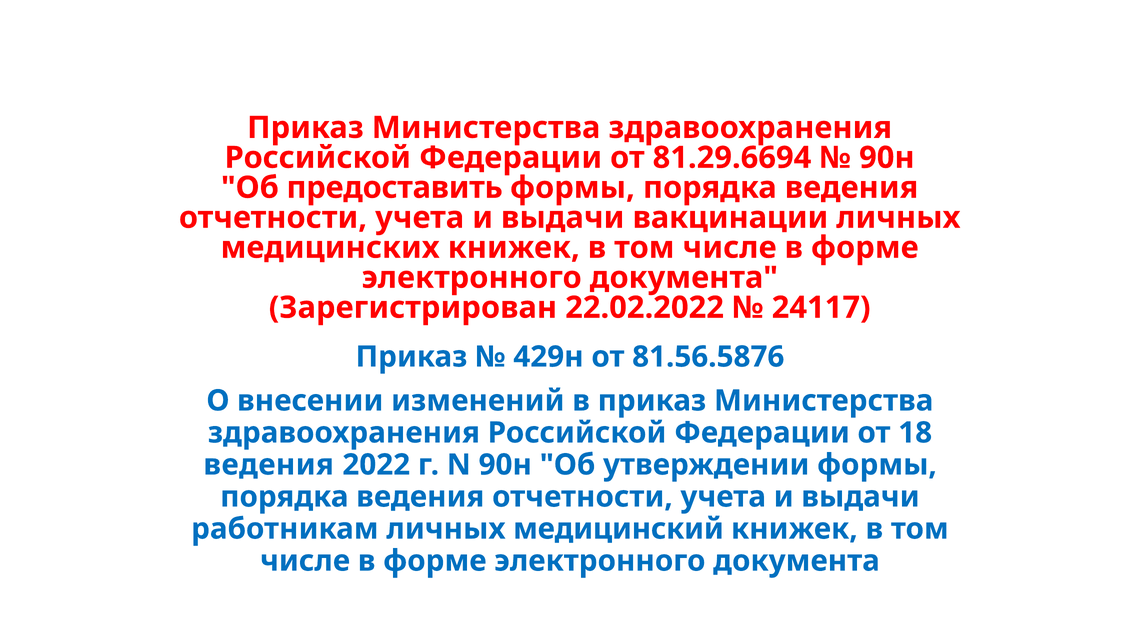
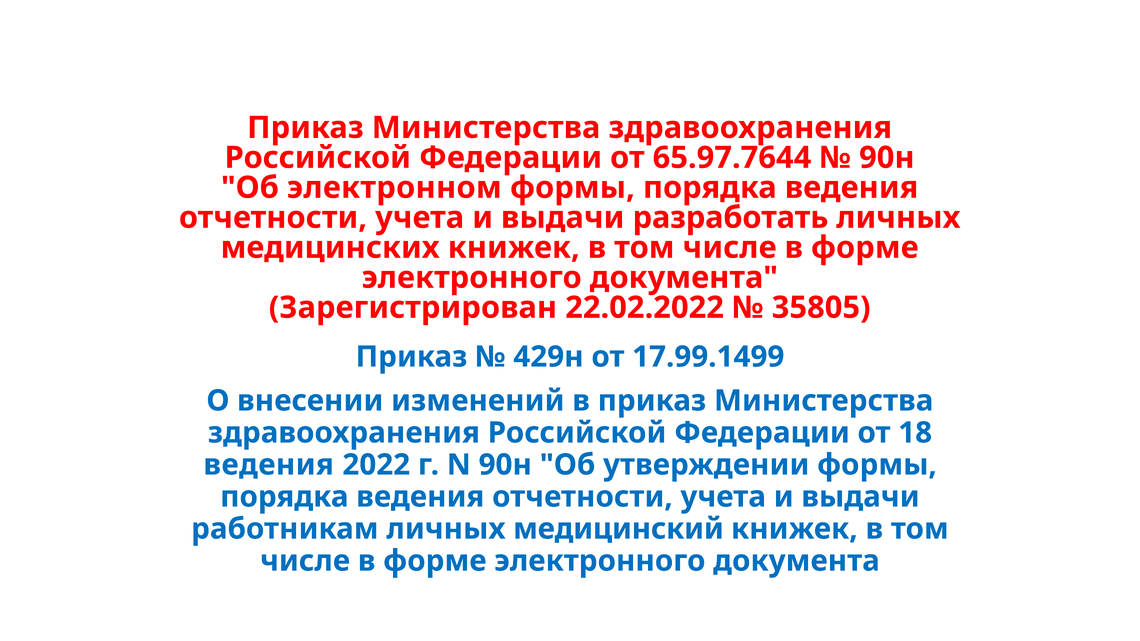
81.29.6694: 81.29.6694 -> 65.97.7644 (732, 158)
предоставить: предоставить -> электронном (394, 188)
вакцинации: вакцинации -> разработать (730, 218)
24117: 24117 -> 35805 (821, 308)
81.56.5876: 81.56.5876 -> 17.99.1499 (708, 357)
